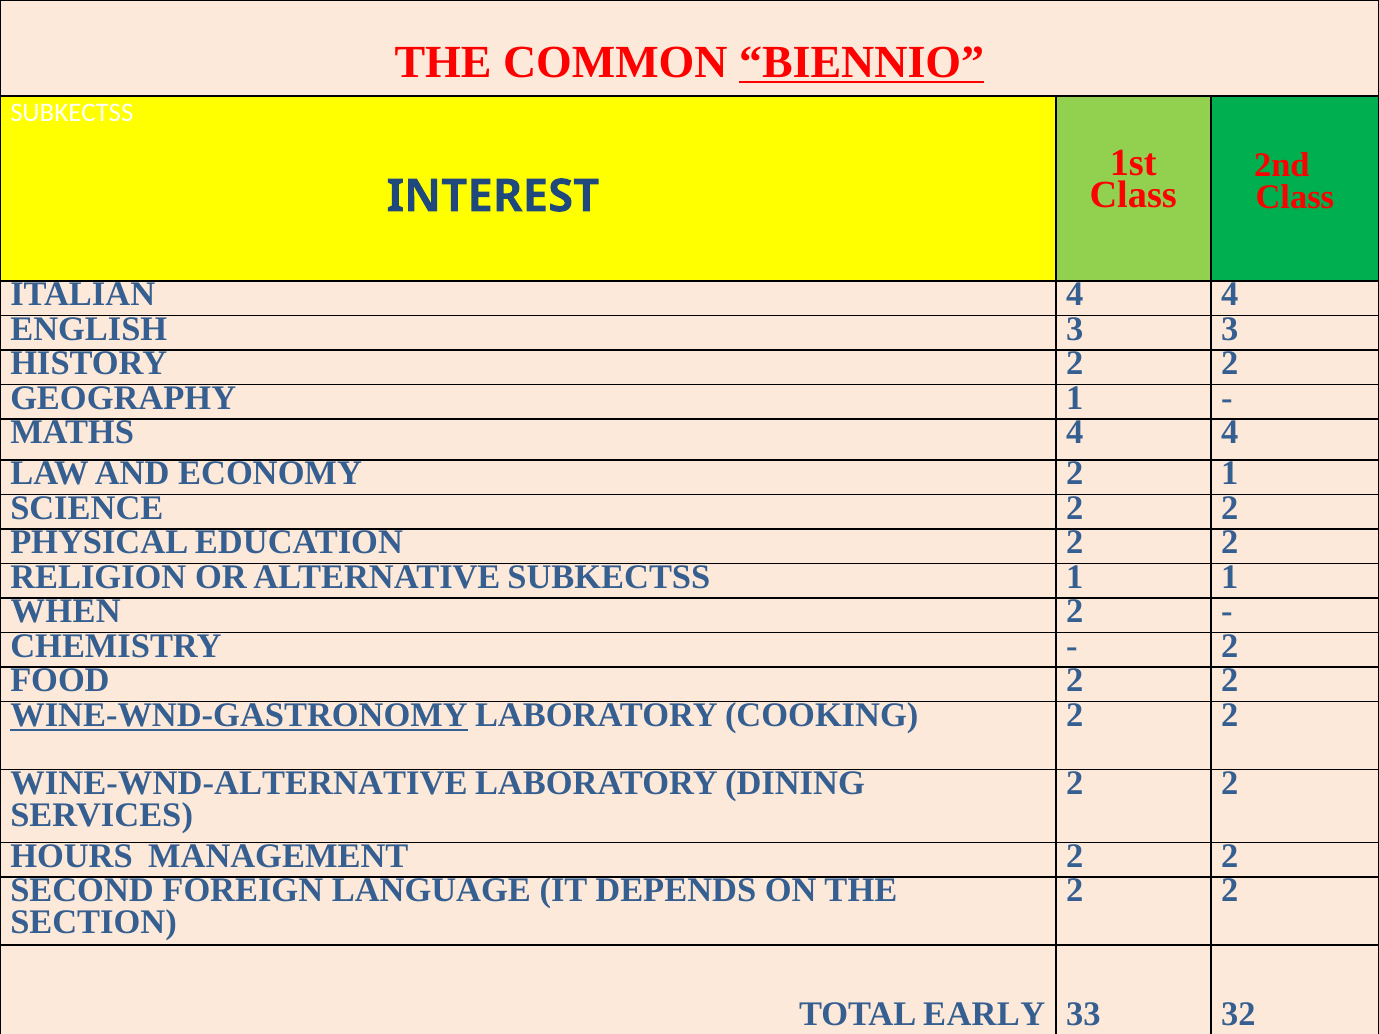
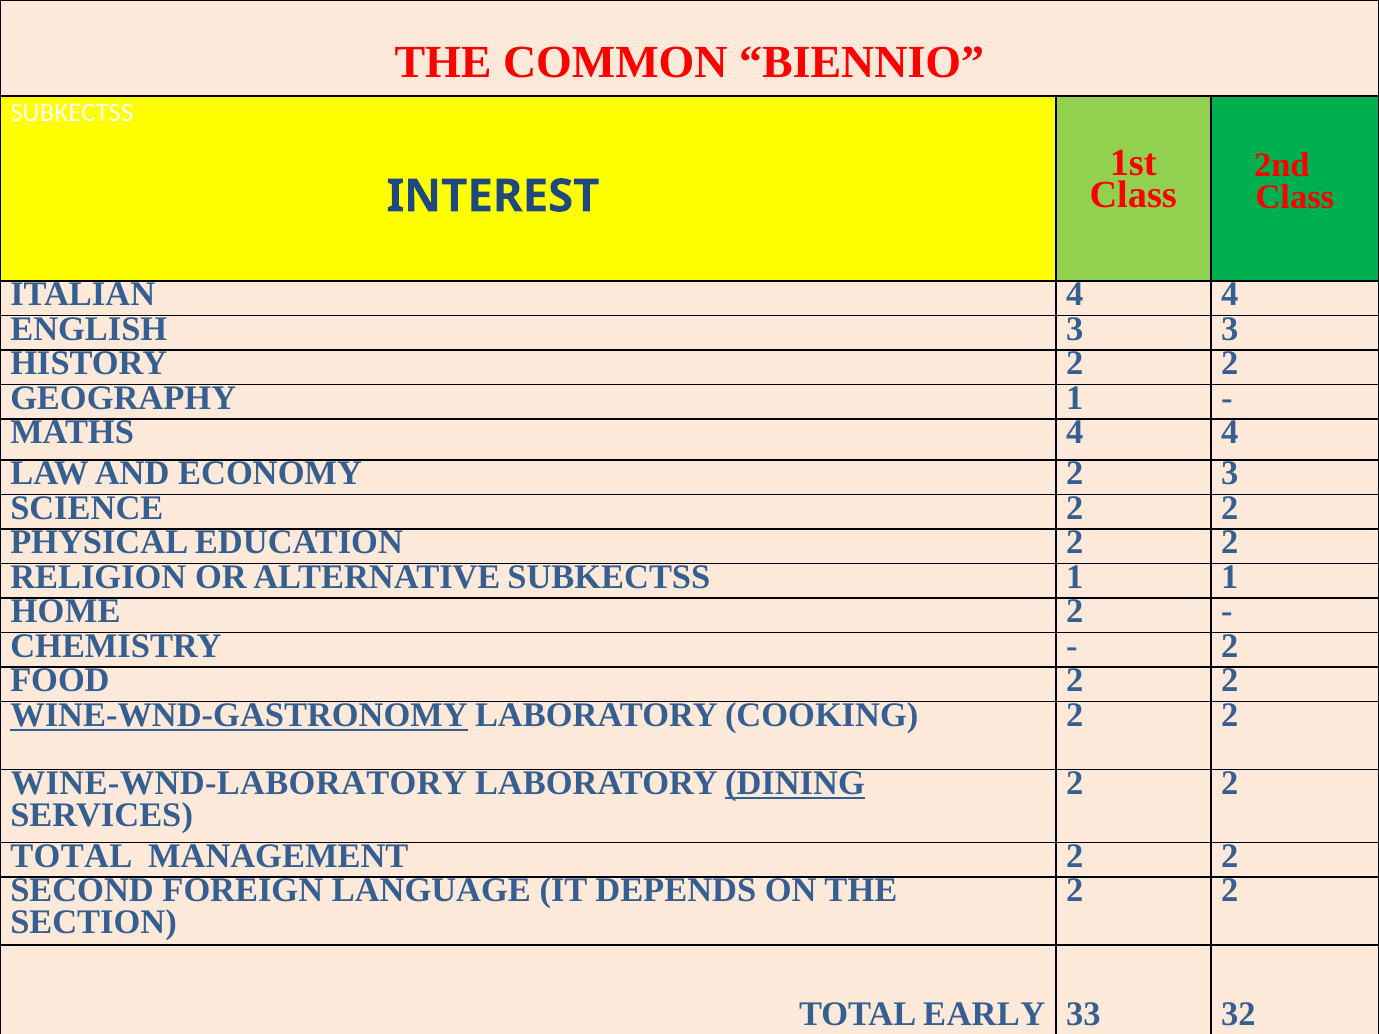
BIENNIO underline: present -> none (862, 62)
2 1: 1 -> 3 (1230, 474)
WHEN: WHEN -> HOME (66, 612)
WINE-WND-ALTERNATIVE: WINE-WND-ALTERNATIVE -> WINE-WND-LABORATORY (239, 783)
DINING underline: none -> present (795, 783)
HOURS: HOURS -> TOTAL (71, 856)
